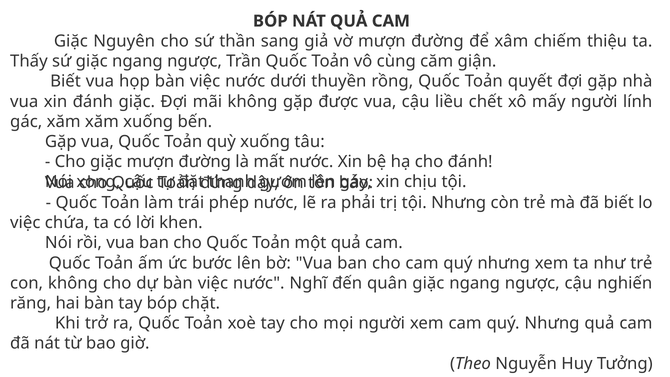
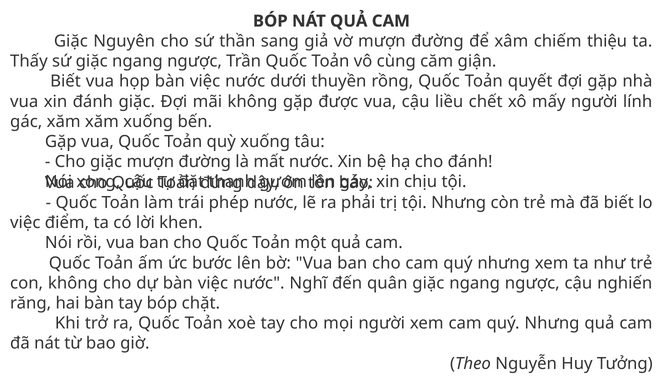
chứa: chứa -> điểm (67, 223)
